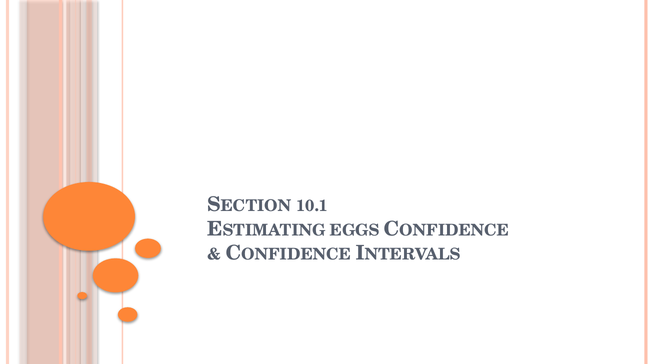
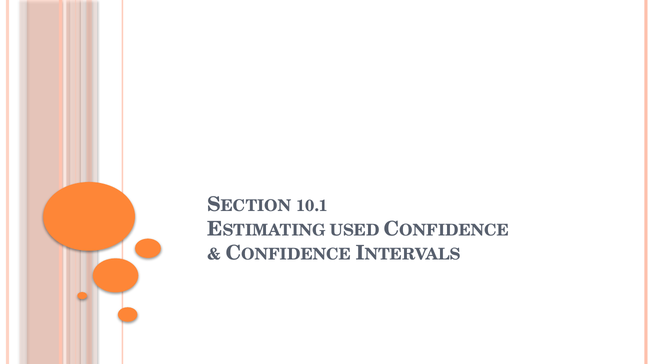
EGGS: EGGS -> USED (355, 231)
